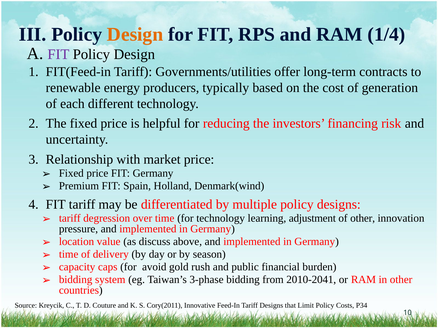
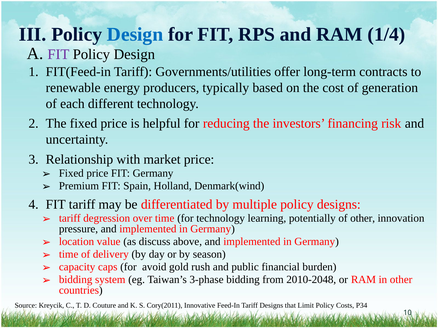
Design colour: orange -> blue (135, 34)
adjustment: adjustment -> potentially (312, 219)
2010-2041: 2010-2041 -> 2010-2048 (311, 280)
